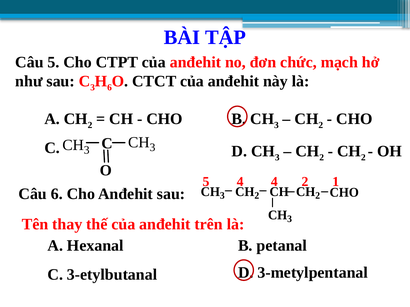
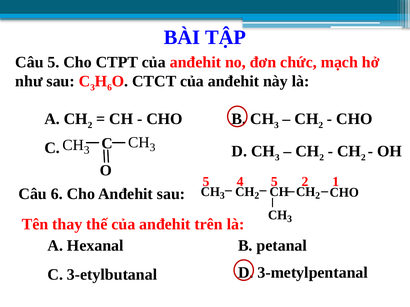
4 4: 4 -> 5 (274, 182)
